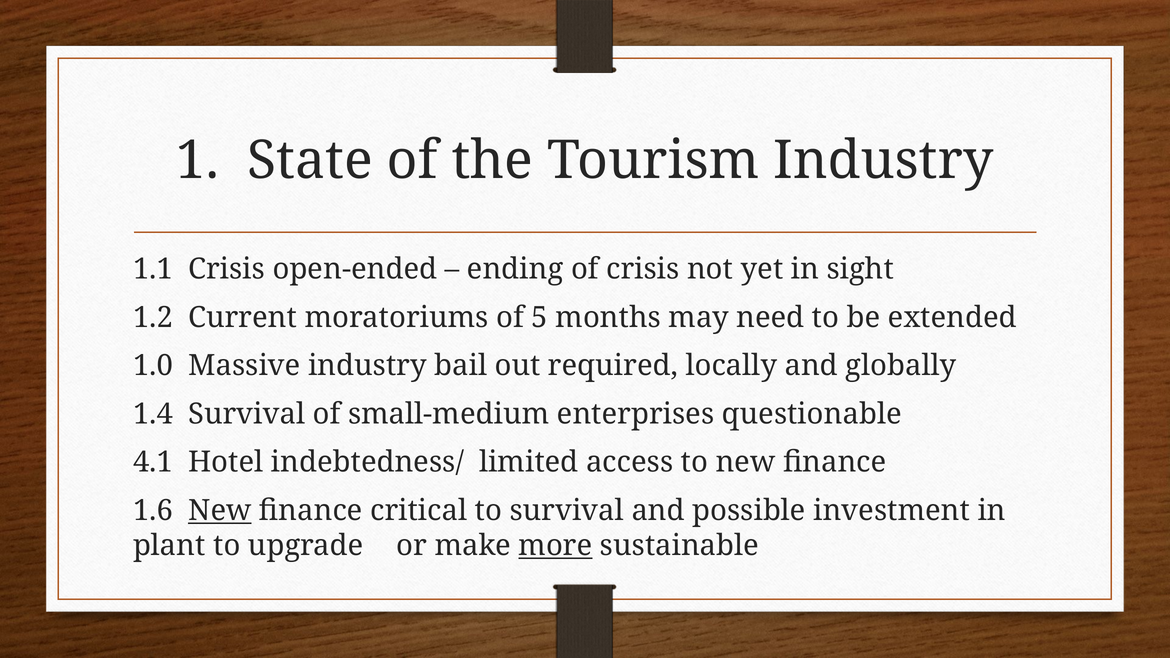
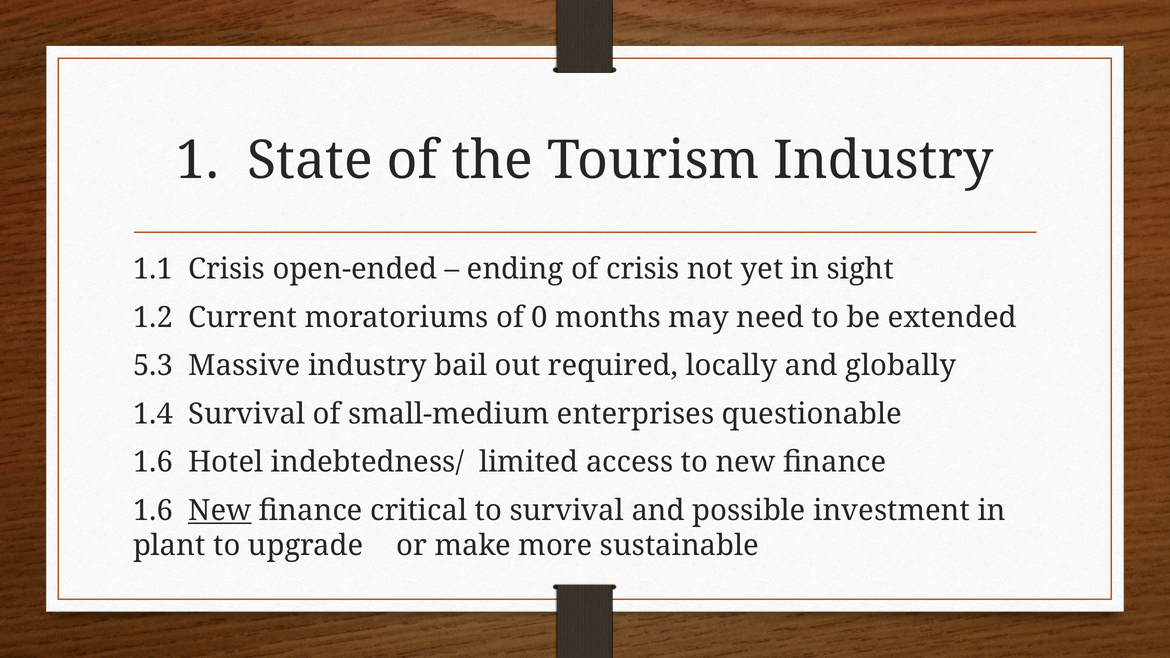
5: 5 -> 0 (540, 318)
1.0: 1.0 -> 5.3 (153, 366)
4.1: 4.1 -> 1.6 (153, 462)
more underline: present -> none (555, 546)
